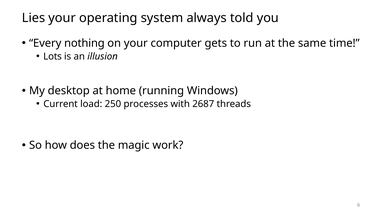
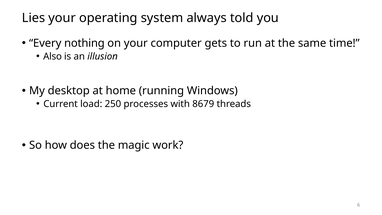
Lots: Lots -> Also (53, 56)
2687: 2687 -> 8679 (203, 104)
